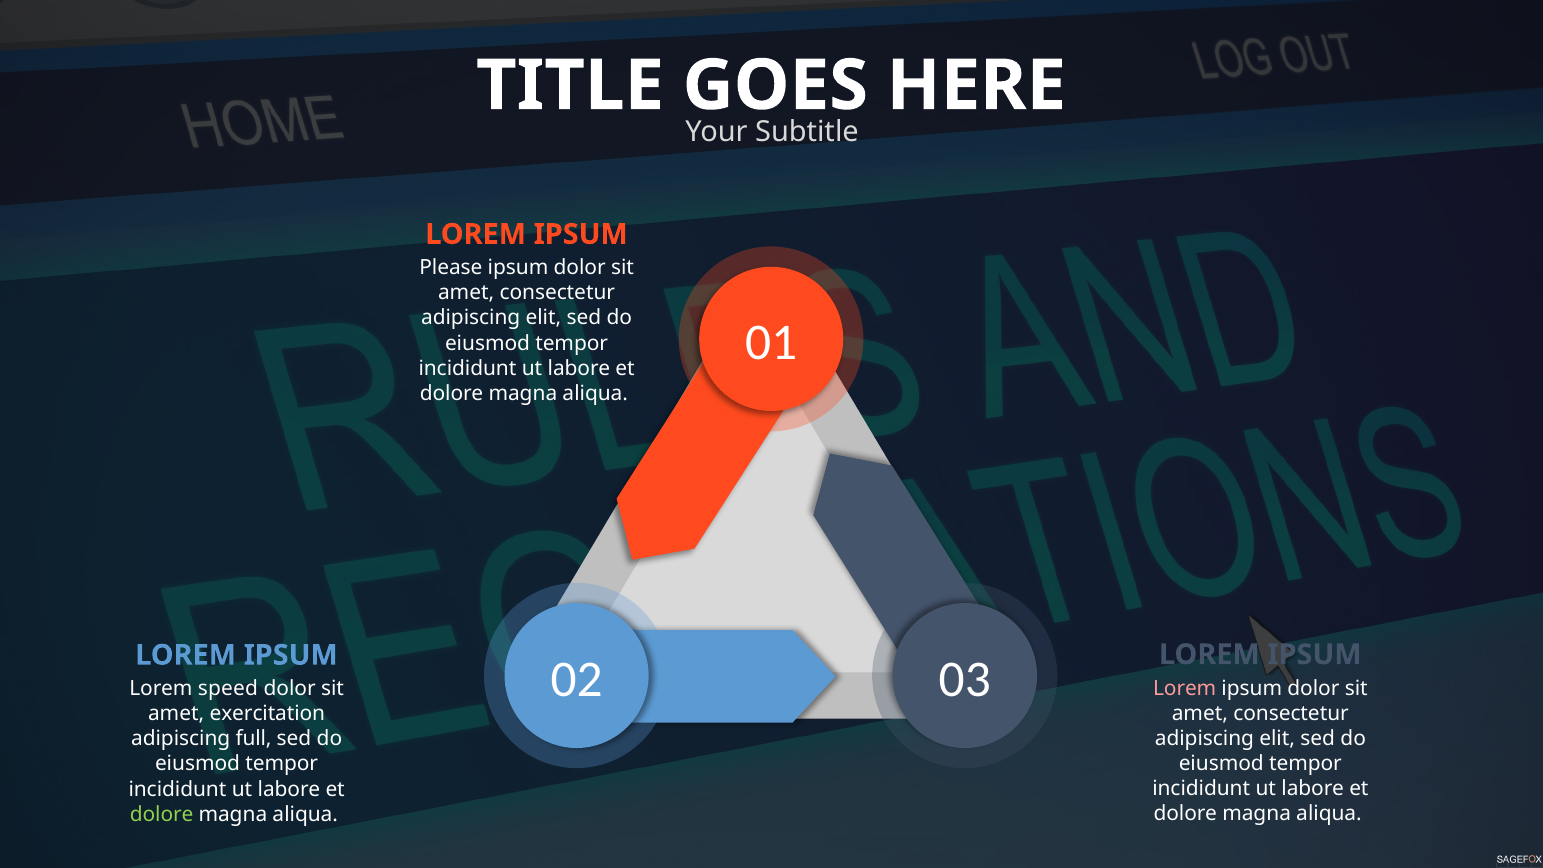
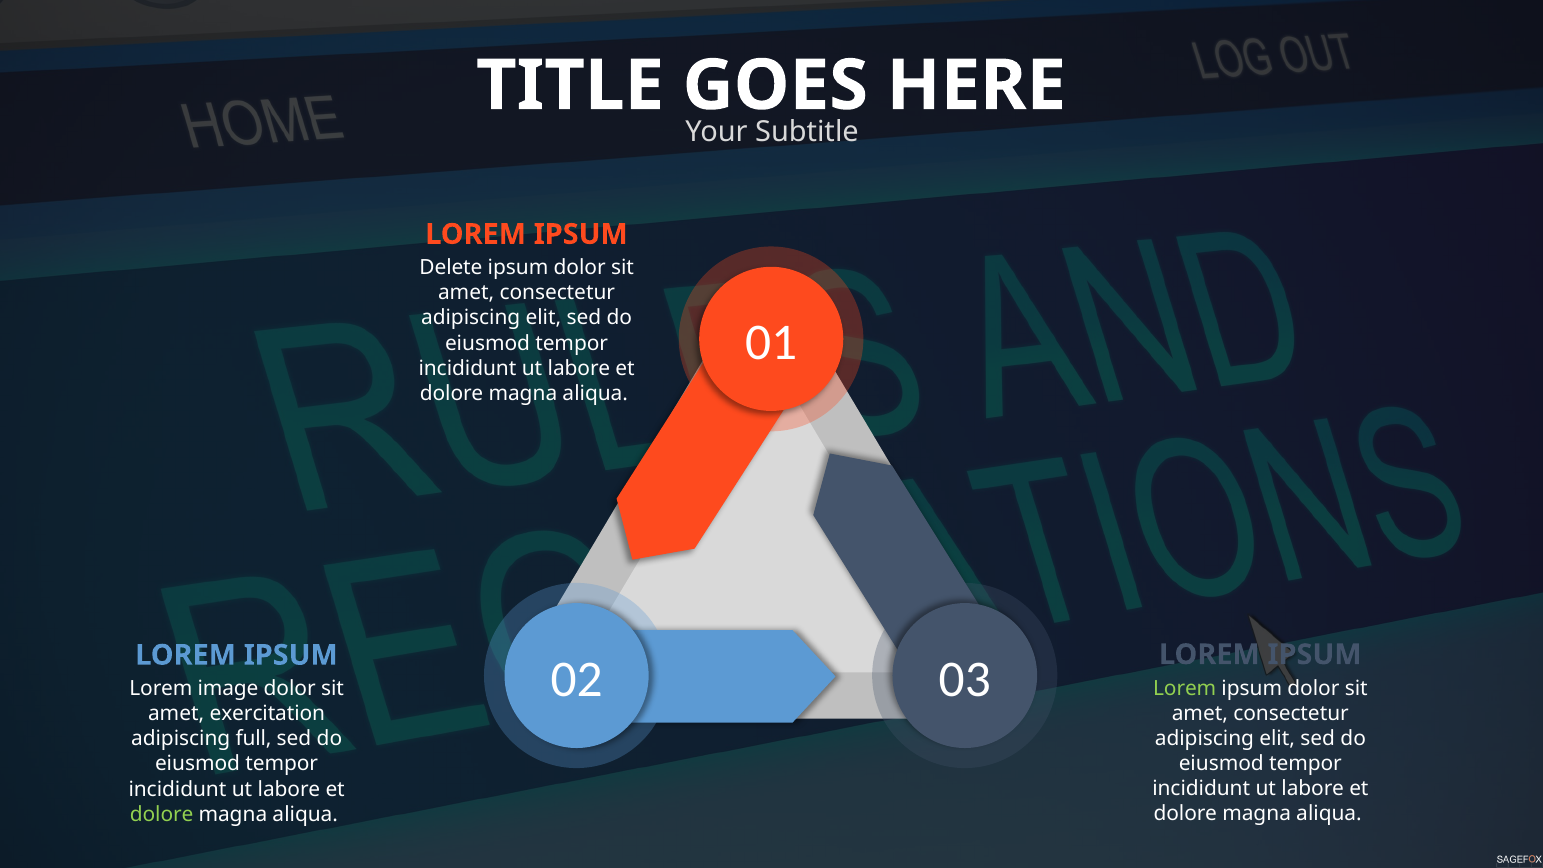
Please: Please -> Delete (451, 268)
Lorem colour: pink -> light green (1185, 688)
speed: speed -> image (228, 689)
